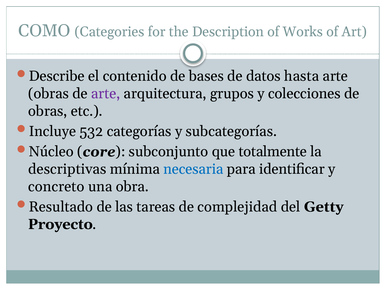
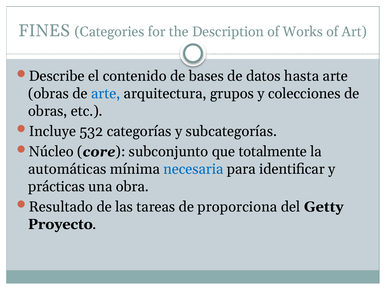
COMO: COMO -> FINES (44, 31)
arte colour: purple -> blue (106, 93)
descriptivas: descriptivas -> automáticas (67, 169)
concreto: concreto -> prácticas (56, 186)
complejidad: complejidad -> proporciona (237, 206)
